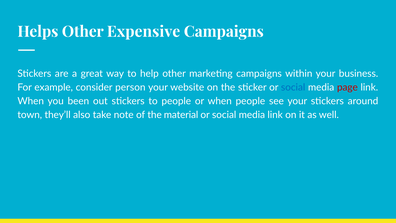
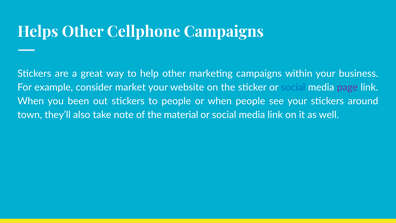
Expensive: Expensive -> Cellphone (144, 32)
person: person -> market (130, 87)
page colour: red -> purple (347, 87)
